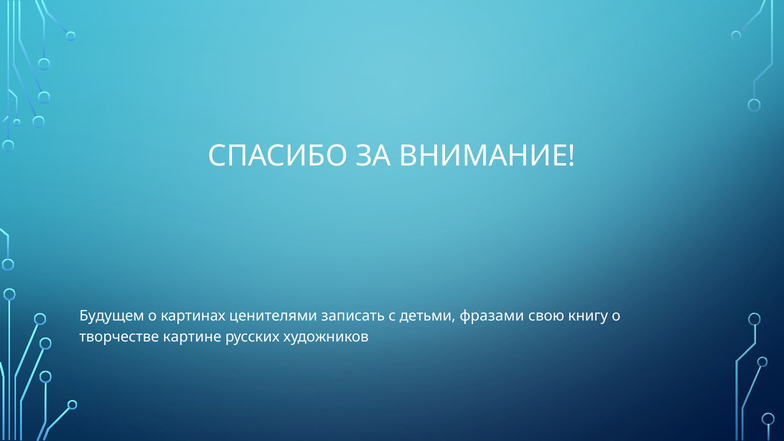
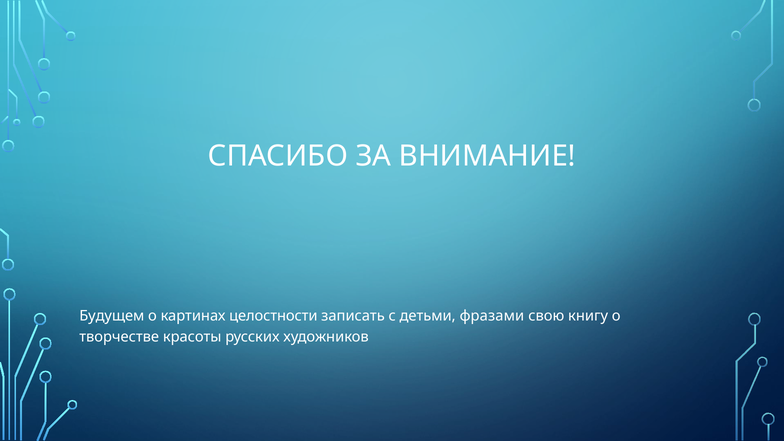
ценителями: ценителями -> целостности (273, 316)
картине: картине -> красоты (192, 337)
